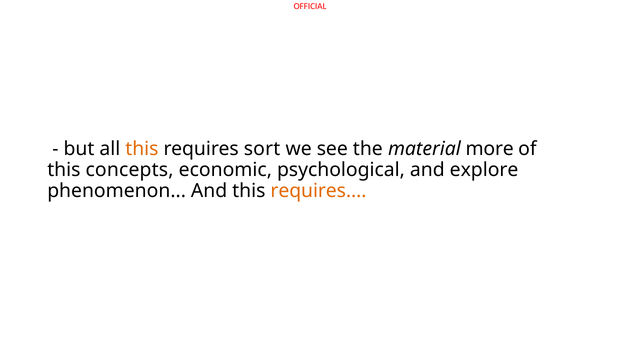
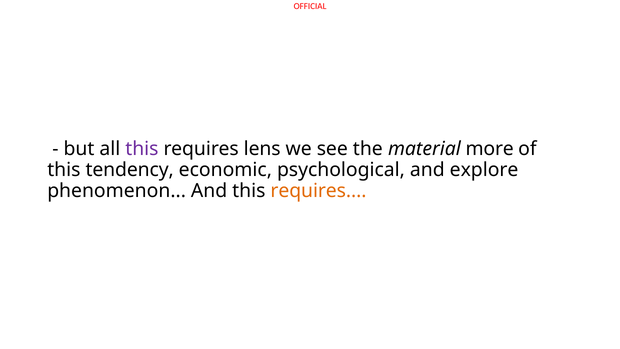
this colour: orange -> purple (142, 149)
sort: sort -> lens (262, 149)
concepts: concepts -> tendency (130, 170)
